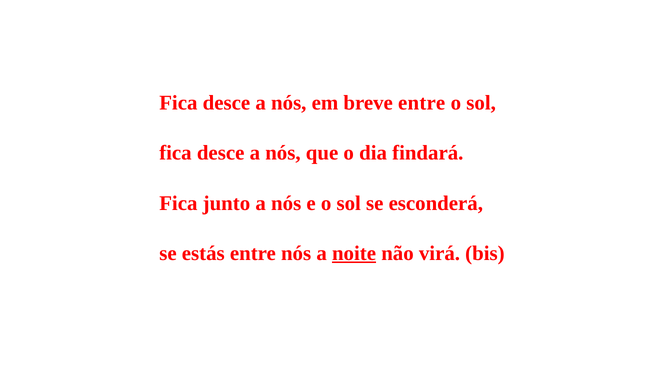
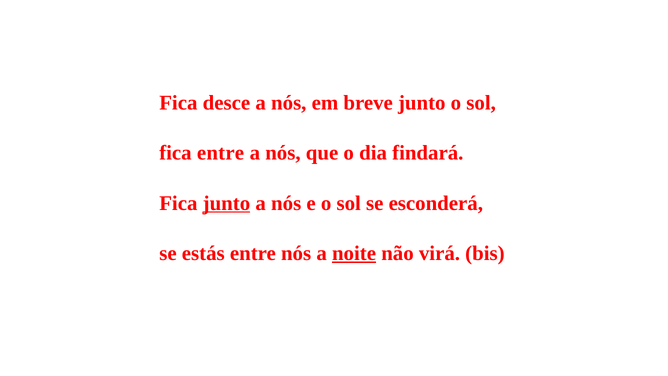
breve entre: entre -> junto (422, 103)
desce: desce -> entre (221, 153)
junto underline: none -> present (226, 203)
